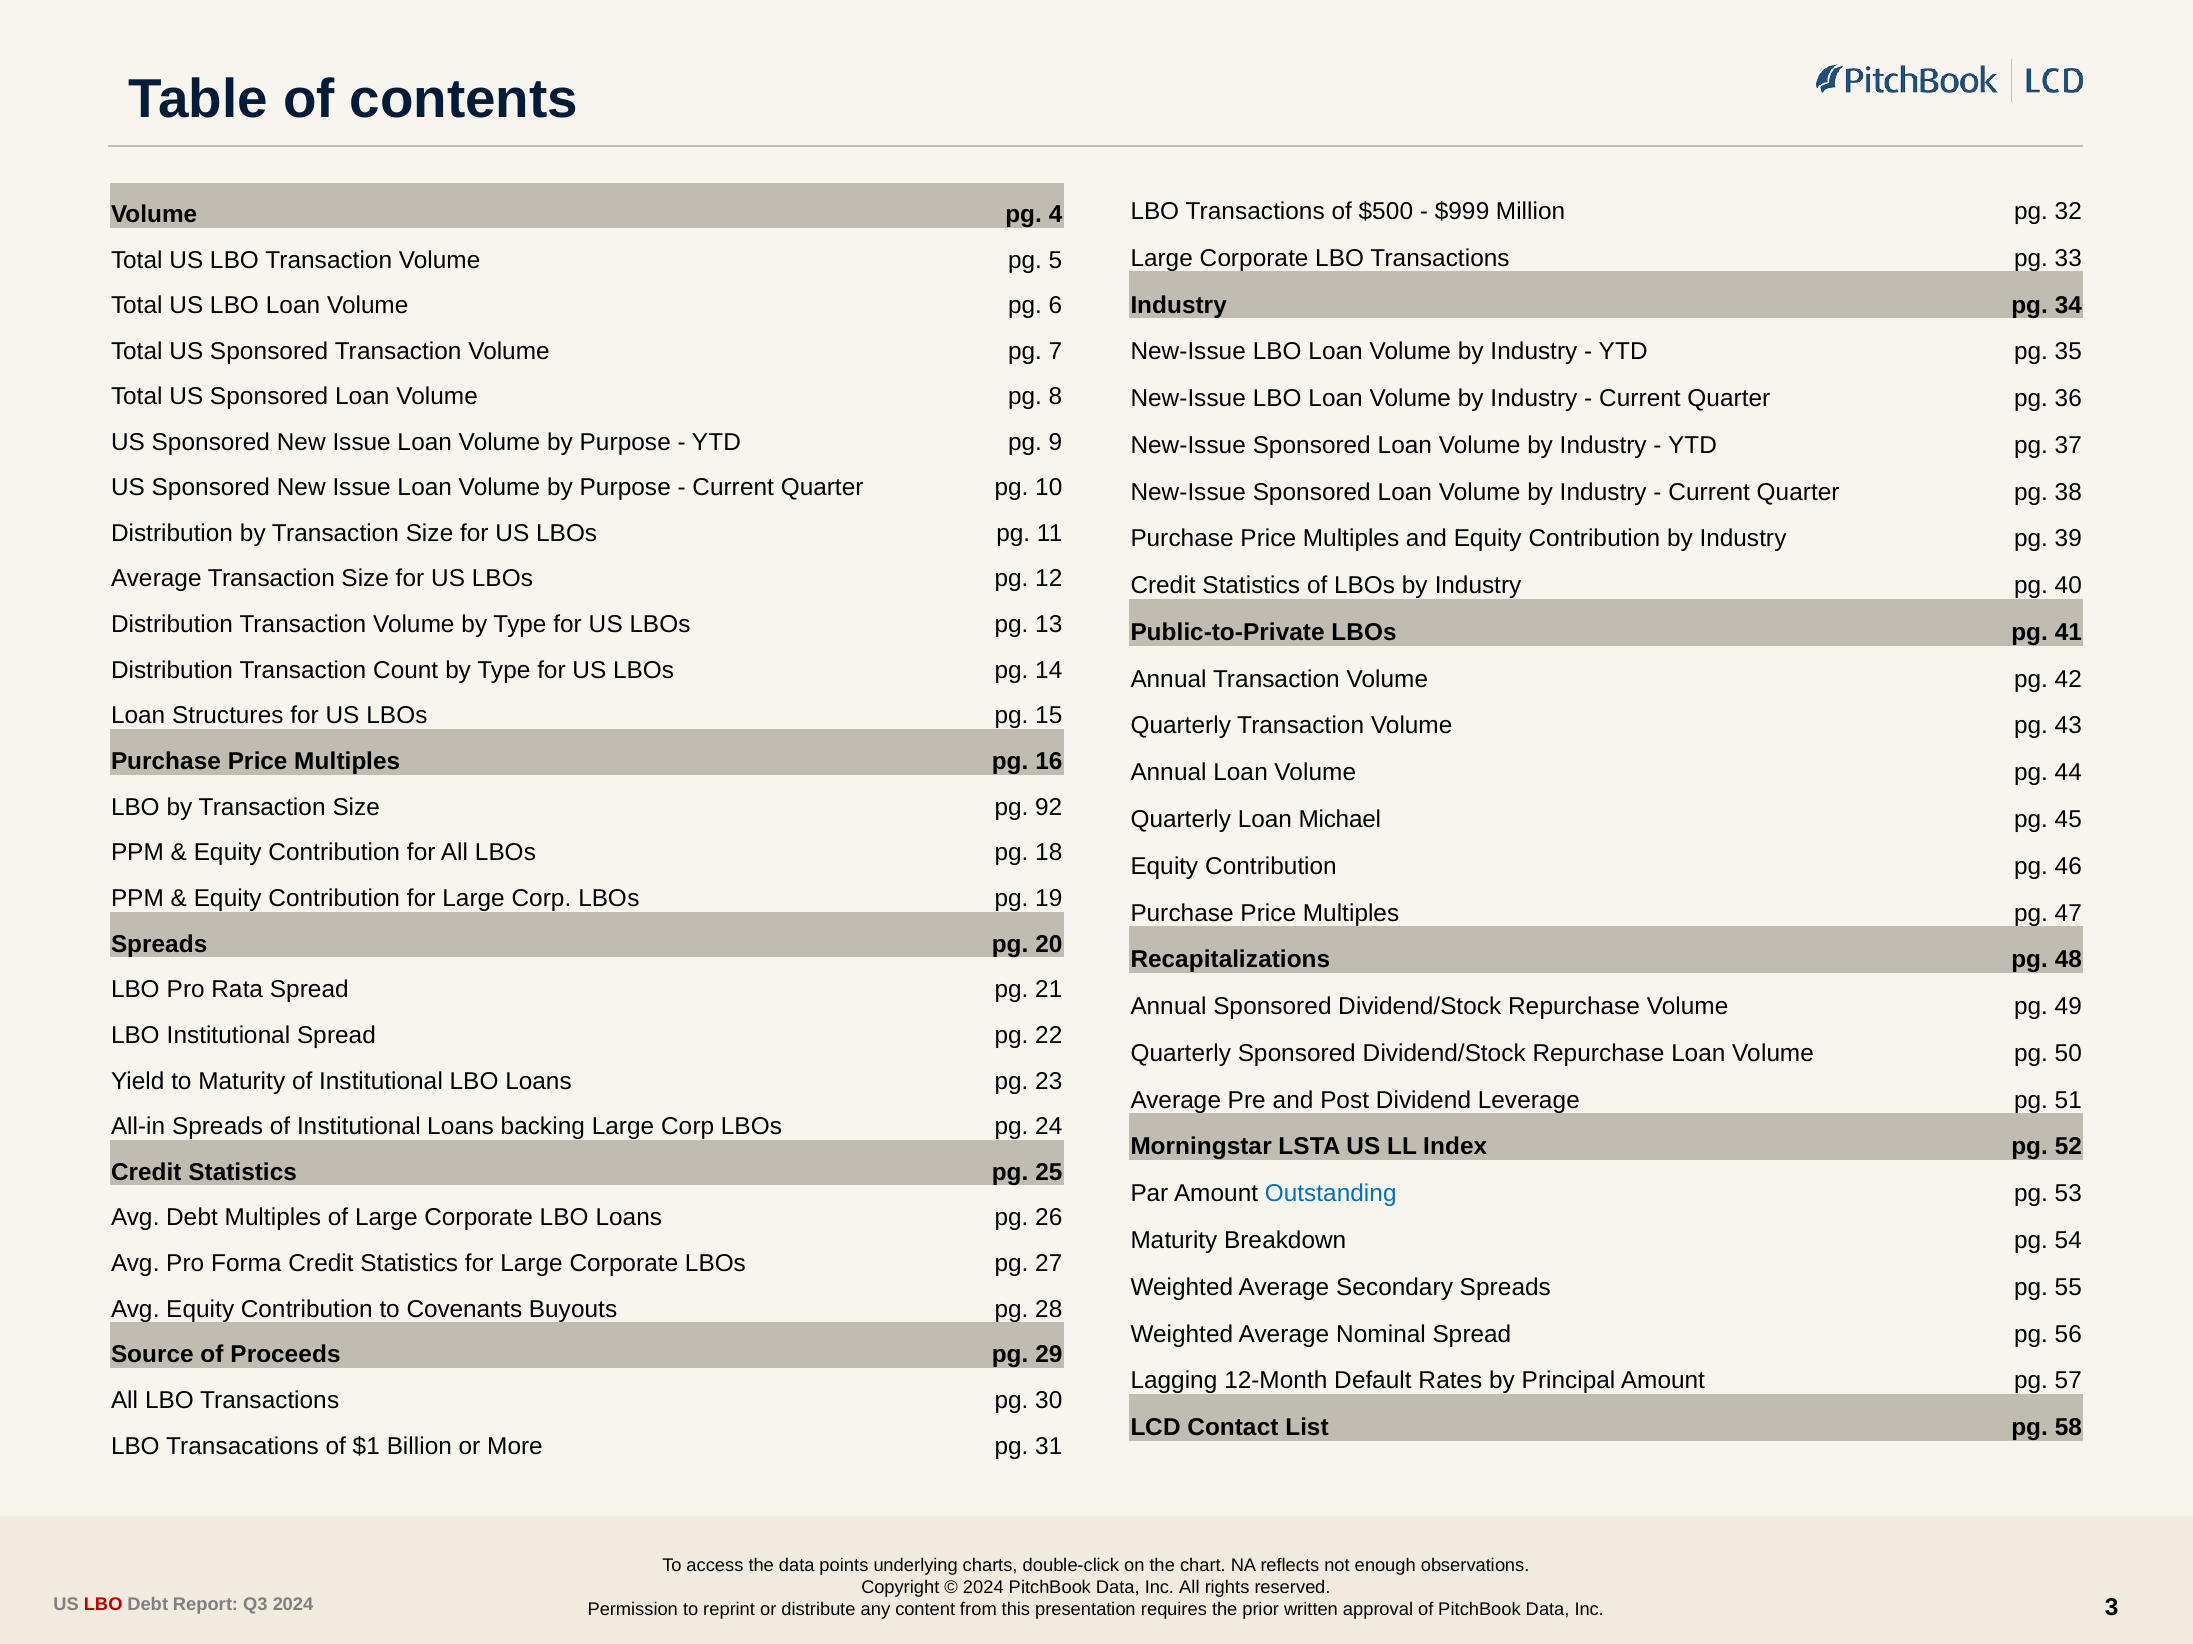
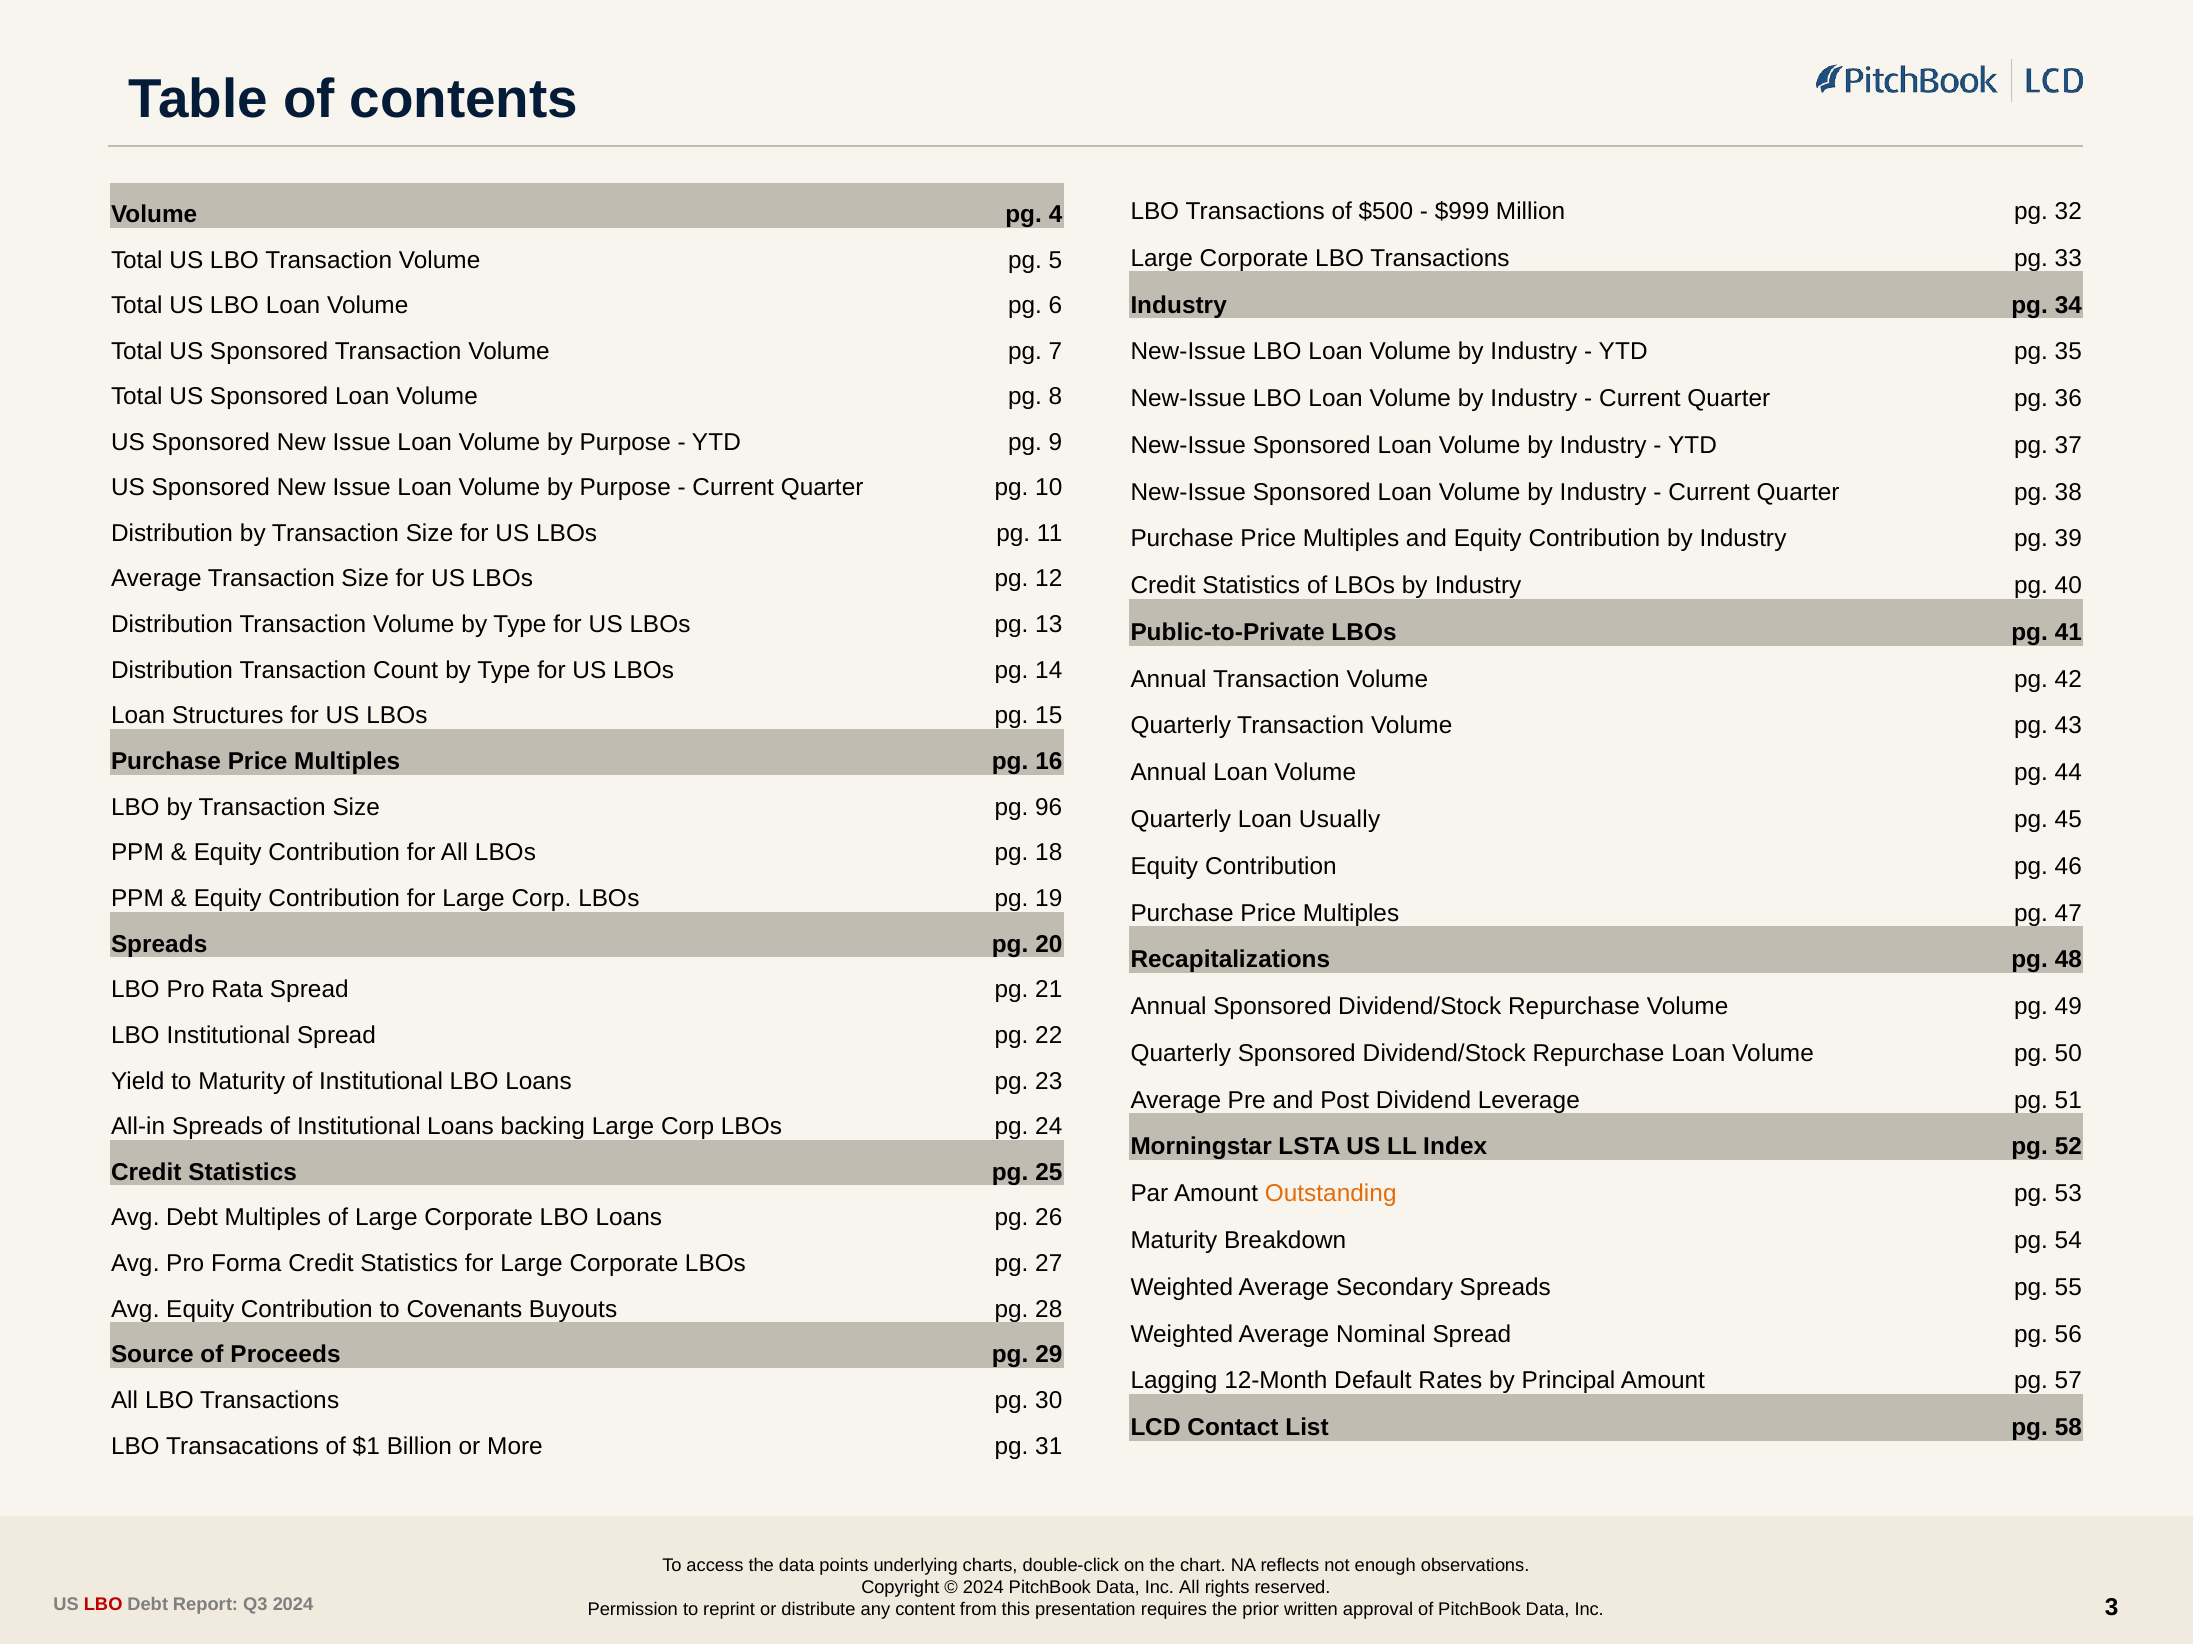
92: 92 -> 96 (1049, 807)
Michael: Michael -> Usually (1340, 820)
Outstanding colour: blue -> orange (1331, 1194)
